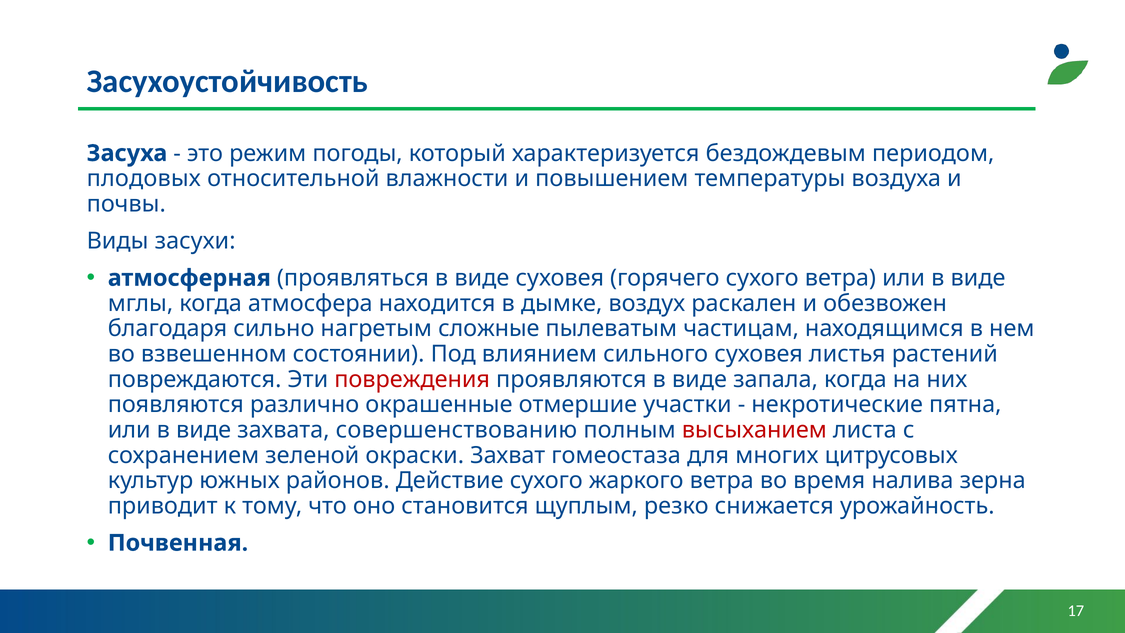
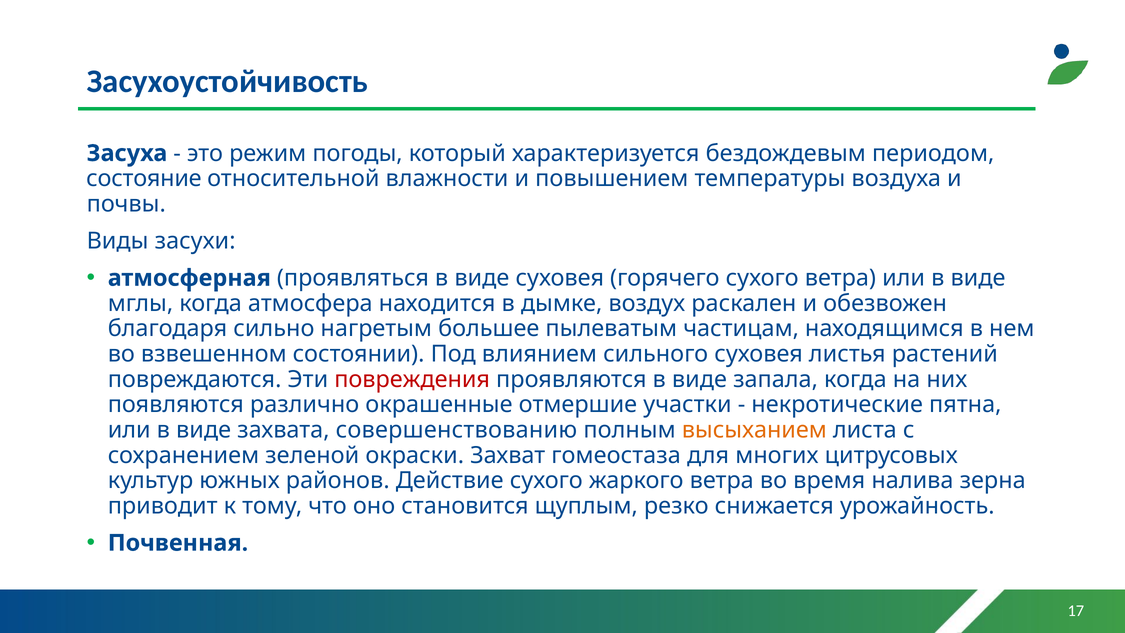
плодовых: плодовых -> состояние (144, 179)
сложные: сложные -> большее (489, 329)
высыханием colour: red -> orange (754, 430)
